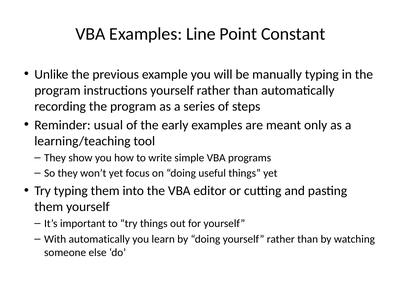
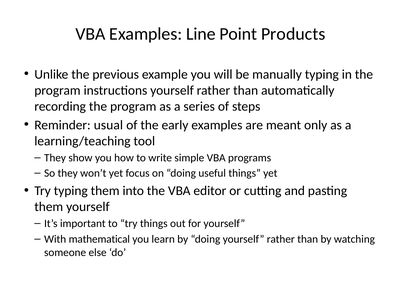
Constant: Constant -> Products (293, 34)
With automatically: automatically -> mathematical (99, 240)
